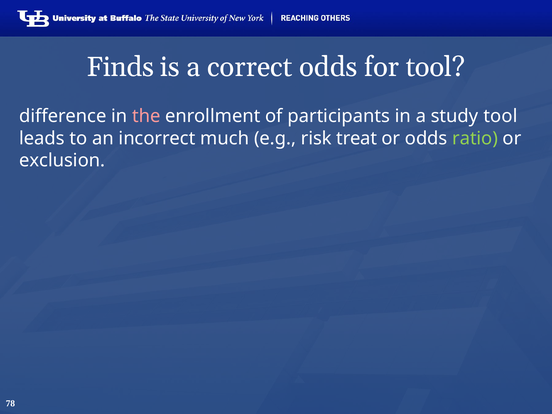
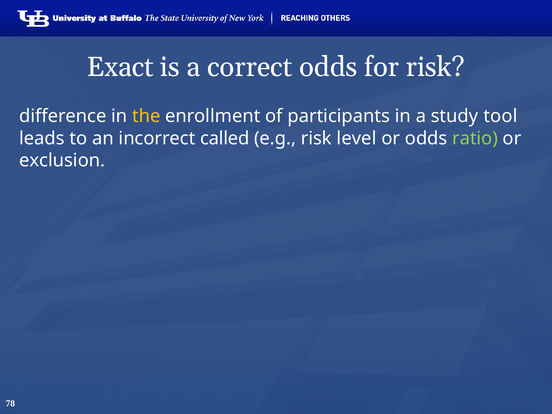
Finds: Finds -> Exact (120, 67)
for tool: tool -> risk (435, 67)
the colour: pink -> yellow (146, 116)
much: much -> called (225, 138)
treat: treat -> level (357, 138)
